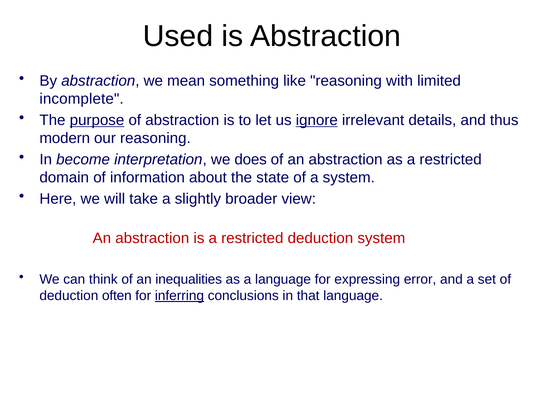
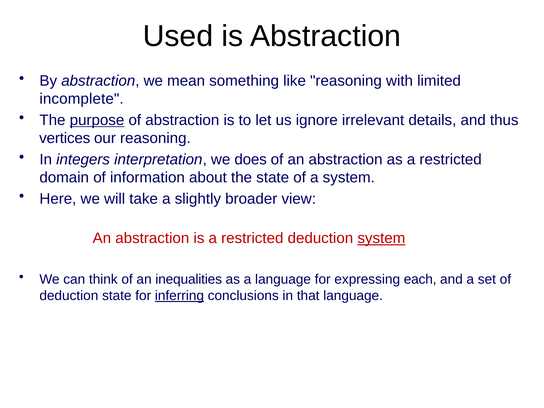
ignore underline: present -> none (317, 120)
modern: modern -> vertices (65, 138)
become: become -> integers (83, 159)
system underline: none -> present (381, 238)
error: error -> each (420, 279)
deduction often: often -> state (117, 296)
